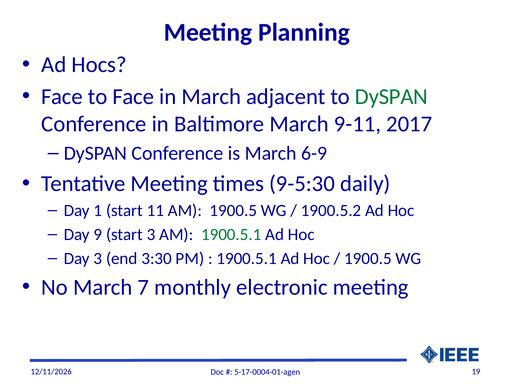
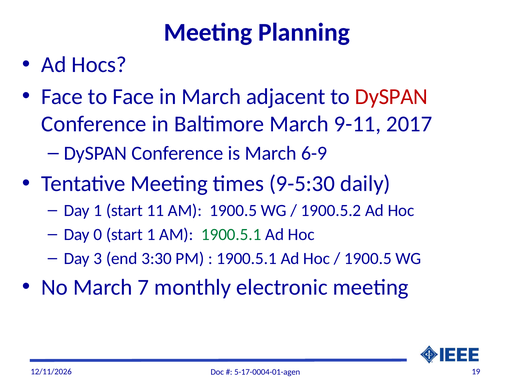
DySPAN colour: green -> red (391, 96)
9: 9 -> 0 (98, 234)
start 3: 3 -> 1 (151, 234)
